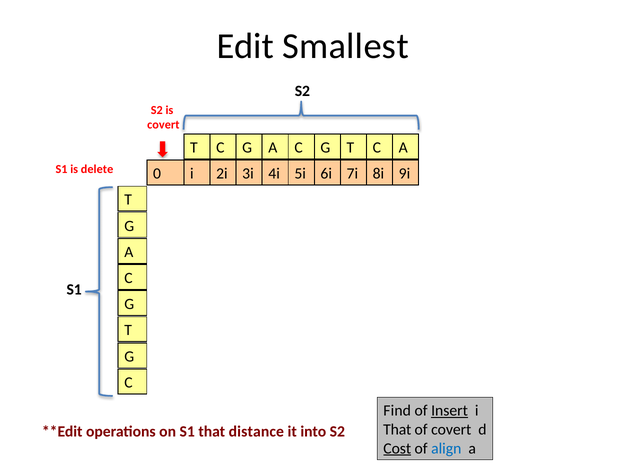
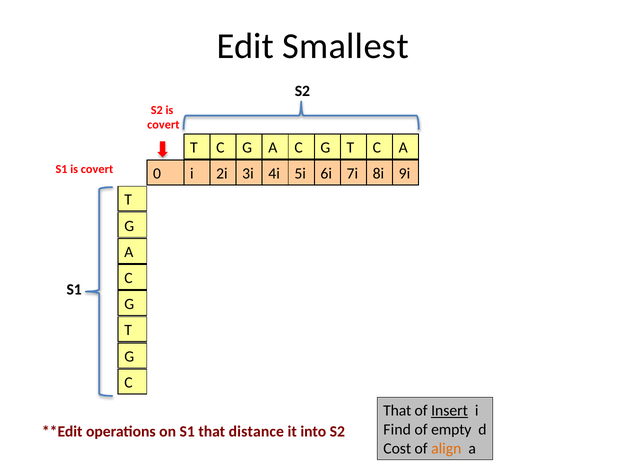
S1 is delete: delete -> covert (97, 169)
Find: Find -> That (397, 410)
That: That -> Find (397, 429)
of covert: covert -> empty (451, 429)
Cost underline: present -> none (397, 448)
align colour: blue -> orange (446, 448)
